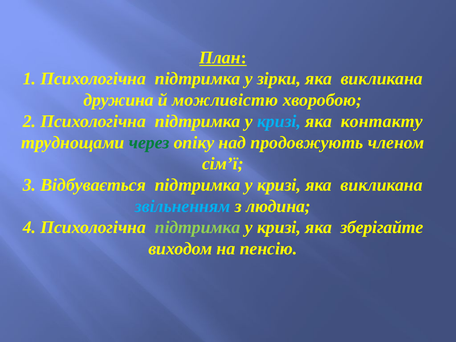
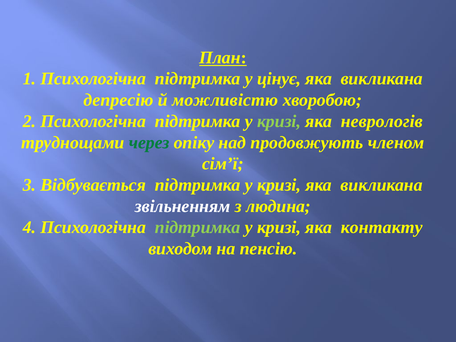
зірки: зірки -> цінує (279, 79)
дружина: дружина -> депресію (118, 100)
кризі colour: light blue -> light green (279, 121)
контакту: контакту -> неврологів (382, 121)
звільненням colour: light blue -> white (183, 206)
зберігайте: зберігайте -> контакту (382, 227)
